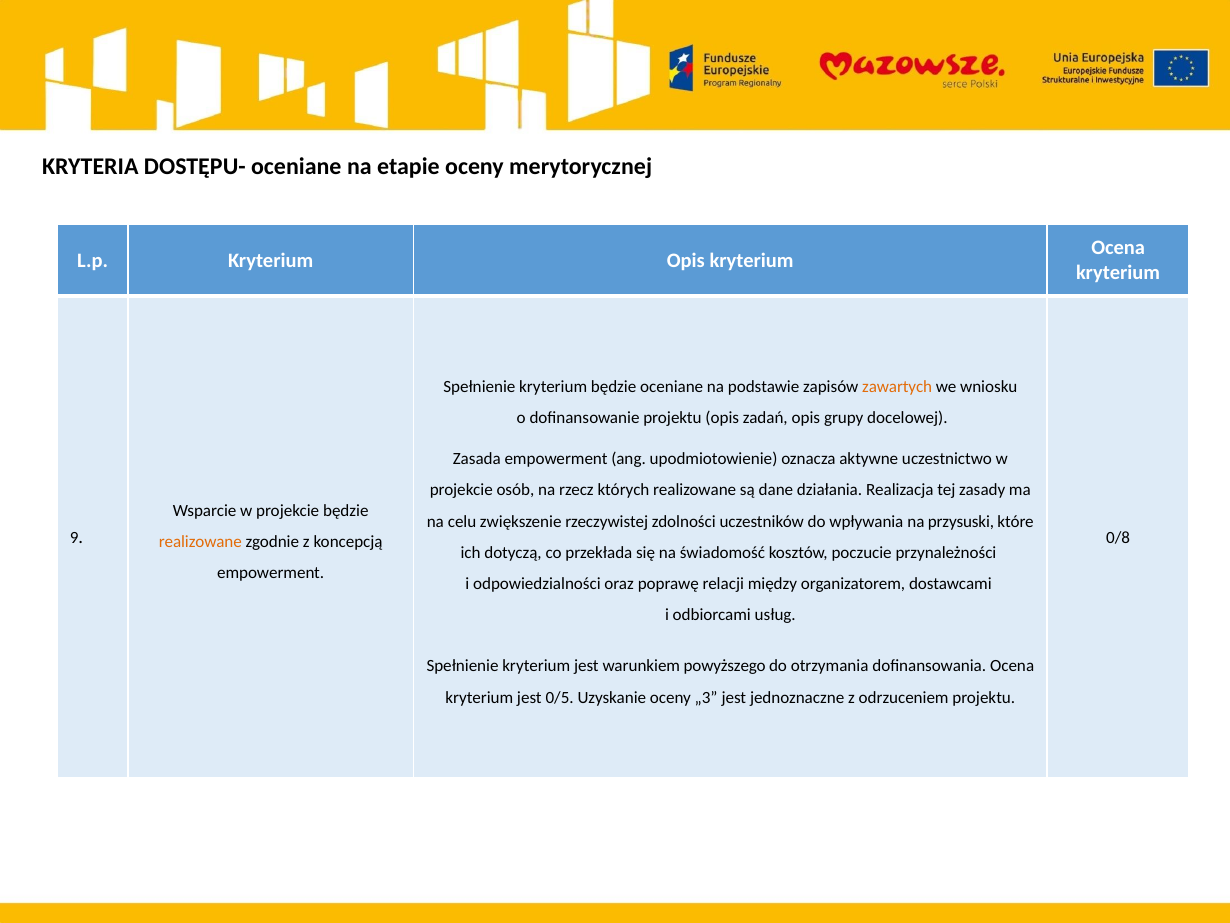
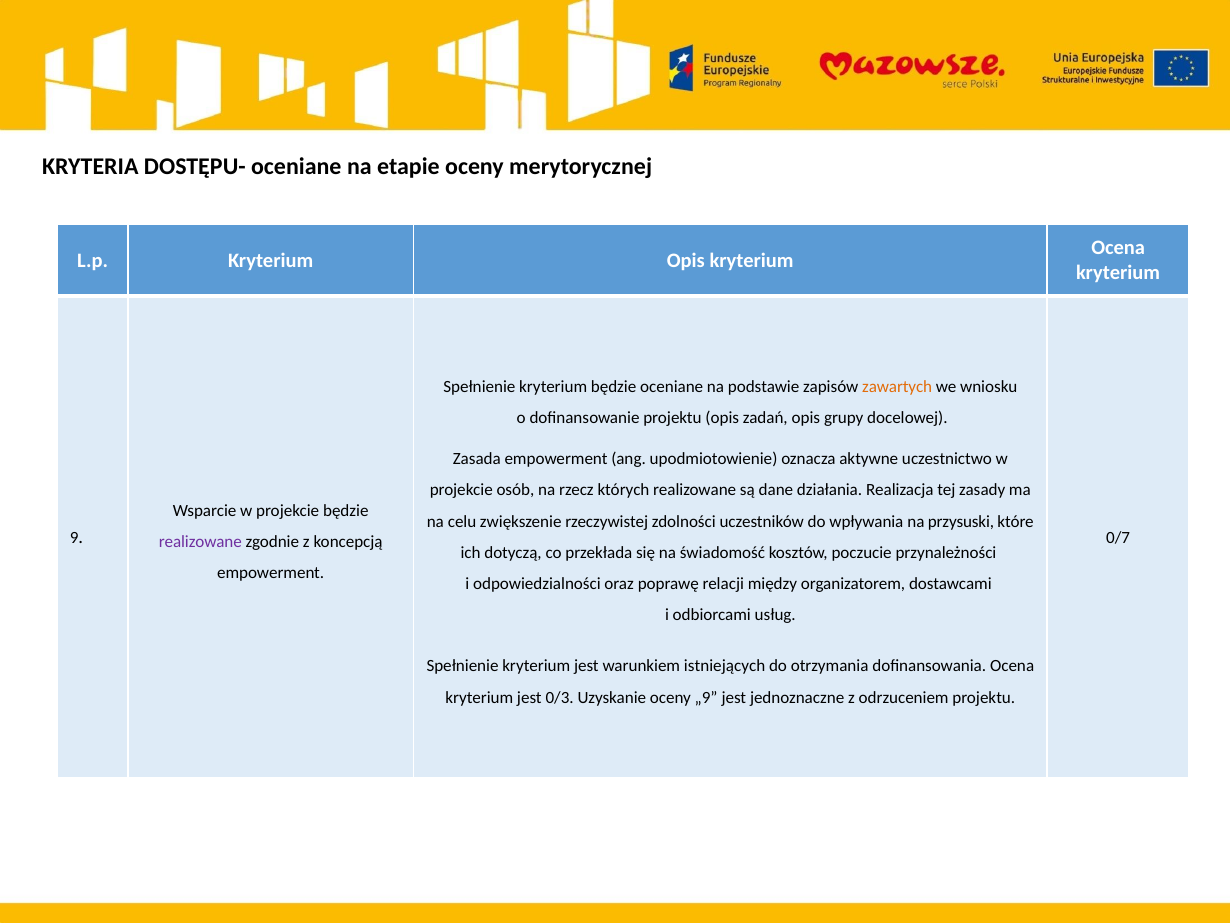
0/8: 0/8 -> 0/7 (1118, 537)
realizowane colour: orange -> purple (200, 542)
powyższego: powyższego -> istniejących (725, 666)
0/5: 0/5 -> 0/3 (560, 697)
„3: „3 -> „9 (706, 697)
